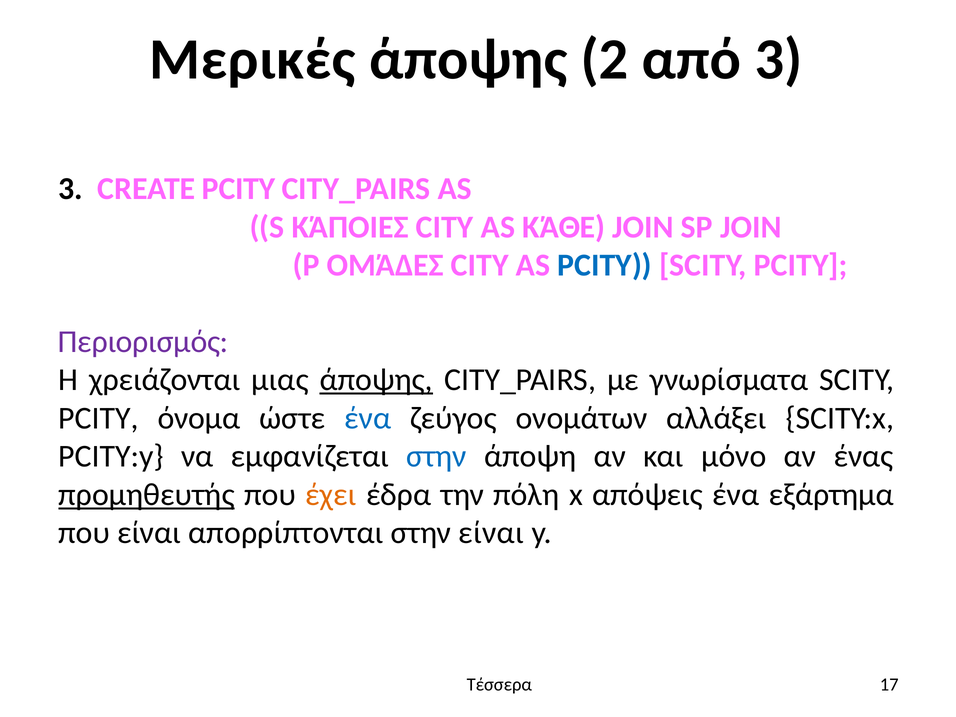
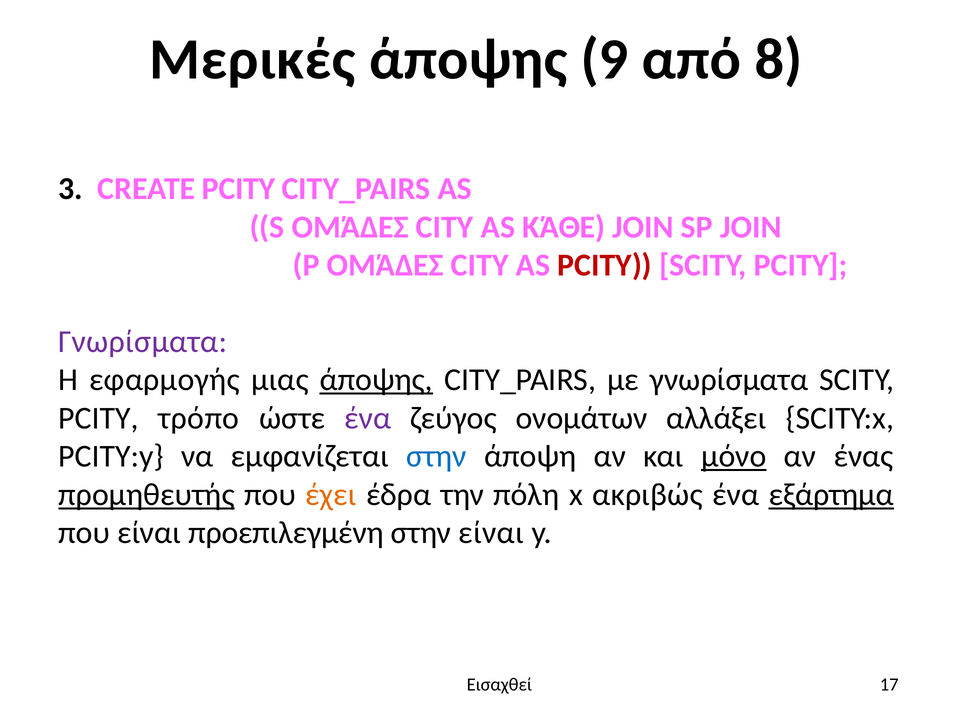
2: 2 -> 9 (604, 60)
από 3: 3 -> 8 (778, 60)
S ΚΆΠΟΙΕΣ: ΚΆΠΟΙΕΣ -> ΟΜΆΔΕΣ (350, 227)
PCITY colour: blue -> red (605, 265)
Περιορισμός: Περιορισμός -> Γνωρίσματα (143, 342)
χρειάζονται: χρειάζονται -> εφαρμογής (165, 380)
όνομα: όνομα -> τρόπο (199, 418)
ένα colour: blue -> purple (368, 418)
μόνο underline: none -> present (734, 456)
απόψεις: απόψεις -> ακριβώς (648, 495)
εξάρτημα underline: none -> present (831, 495)
απορρίπτονται: απορρίπτονται -> προεπιλεγμένη (286, 533)
Τέσσερα: Τέσσερα -> Εισαχθεί (499, 684)
